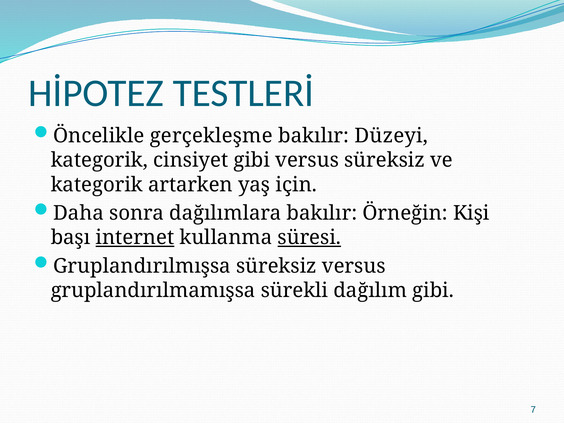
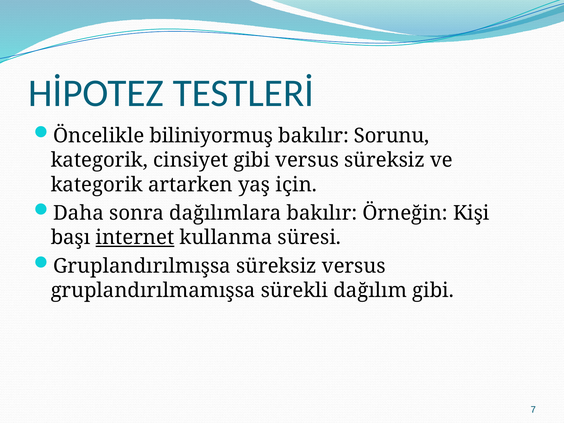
gerçekleşme: gerçekleşme -> biliniyormuş (211, 136)
Düzeyi: Düzeyi -> Sorunu (392, 136)
süresi underline: present -> none (309, 238)
